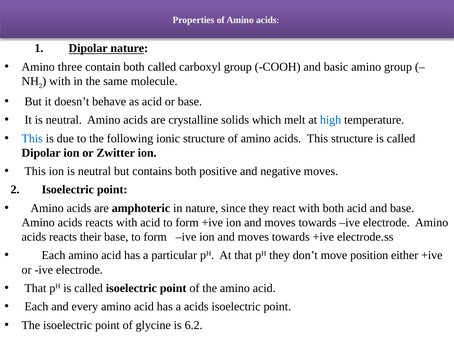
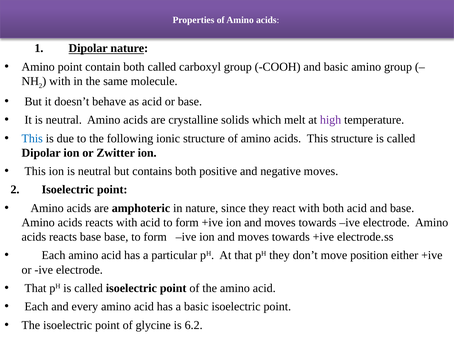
Amino three: three -> point (70, 67)
high colour: blue -> purple (331, 120)
reacts their: their -> base (91, 237)
a acids: acids -> basic (196, 306)
